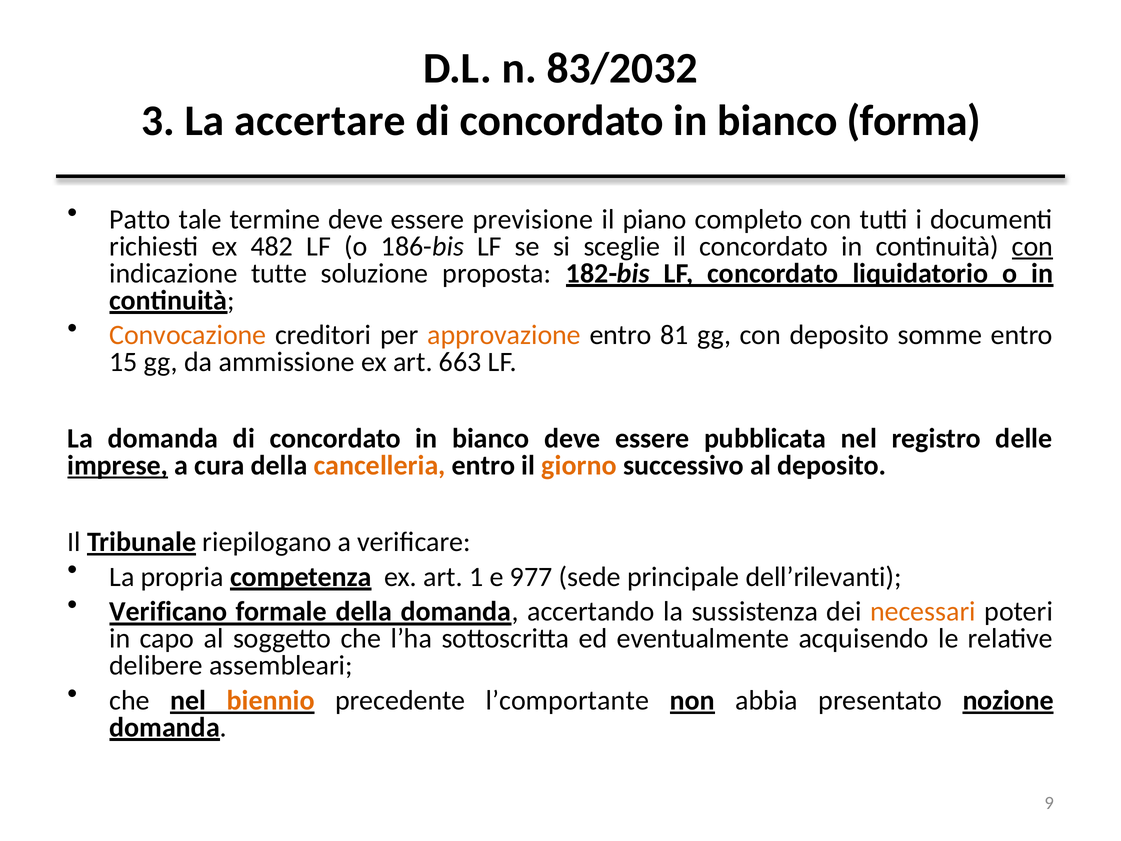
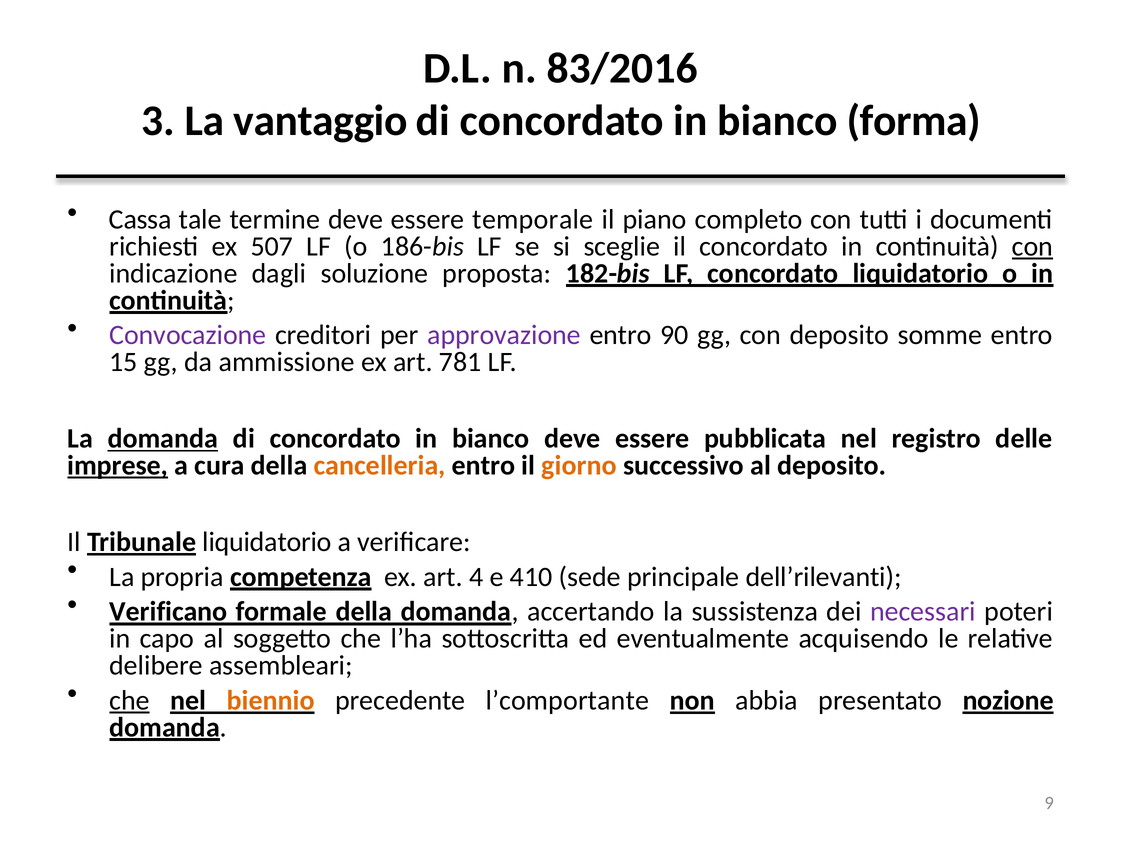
83/2032: 83/2032 -> 83/2016 (622, 68)
accertare: accertare -> vantaggio (320, 121)
Patto: Patto -> Cassa (140, 219)
previsione: previsione -> temporale (533, 219)
482: 482 -> 507 (272, 246)
tutte: tutte -> dagli (279, 273)
Convocazione colour: orange -> purple (188, 335)
approvazione colour: orange -> purple (504, 335)
81: 81 -> 90 (674, 335)
663: 663 -> 781 (460, 362)
domanda underline: none -> present (163, 438)
Tribunale riepilogano: riepilogano -> liquidatorio (267, 542)
1: 1 -> 4 (476, 577)
977: 977 -> 410 (531, 577)
necessari colour: orange -> purple (923, 612)
che underline: none -> present (130, 700)
